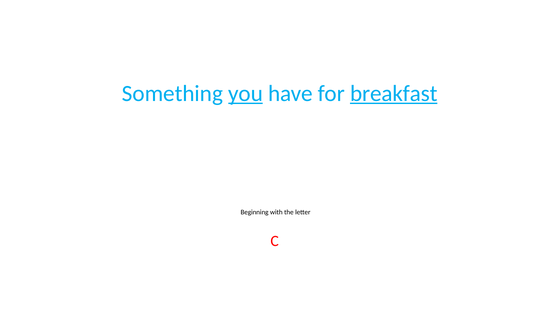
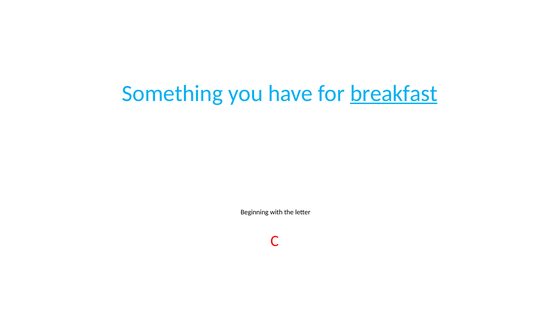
you underline: present -> none (246, 94)
